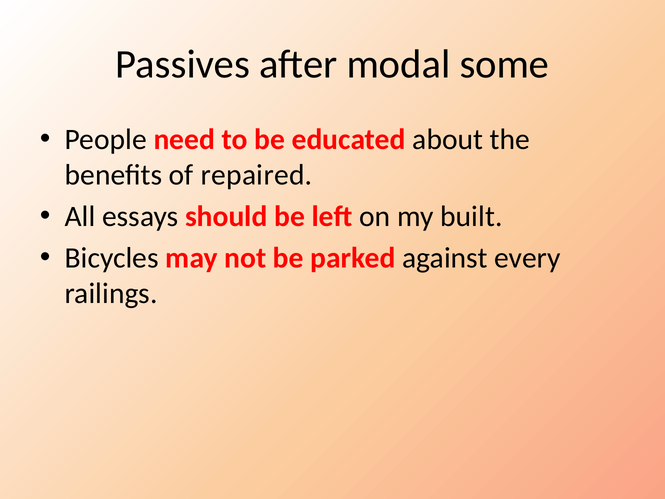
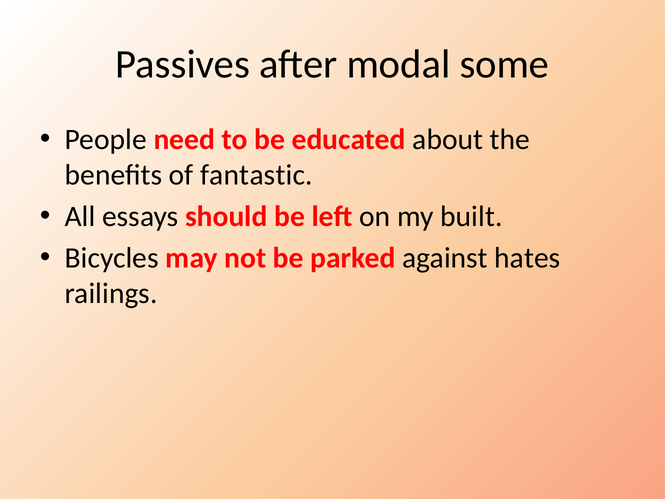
repaired: repaired -> fantastic (257, 175)
every: every -> hates (527, 258)
